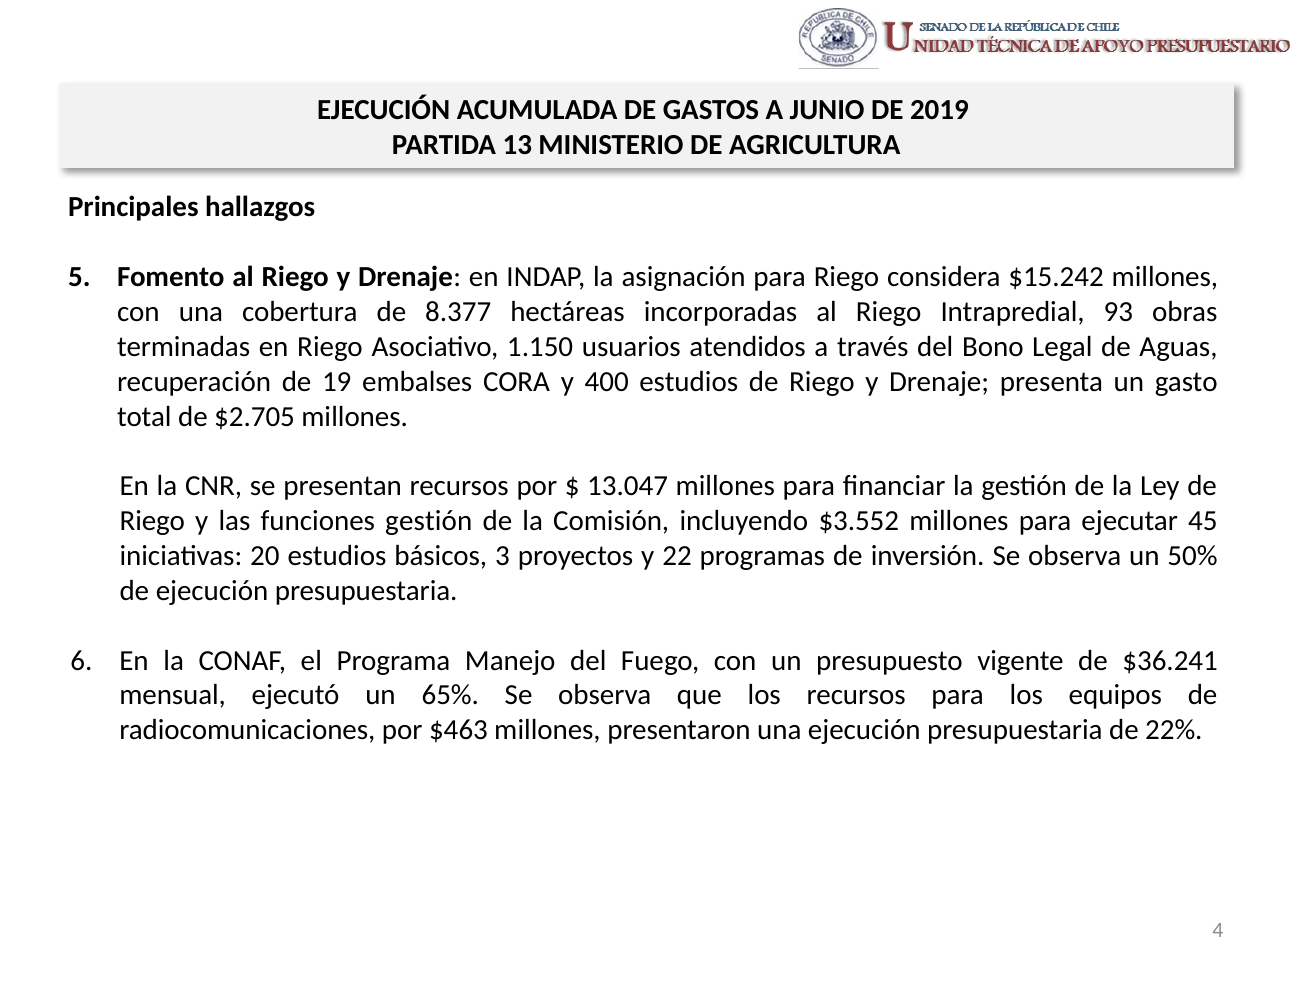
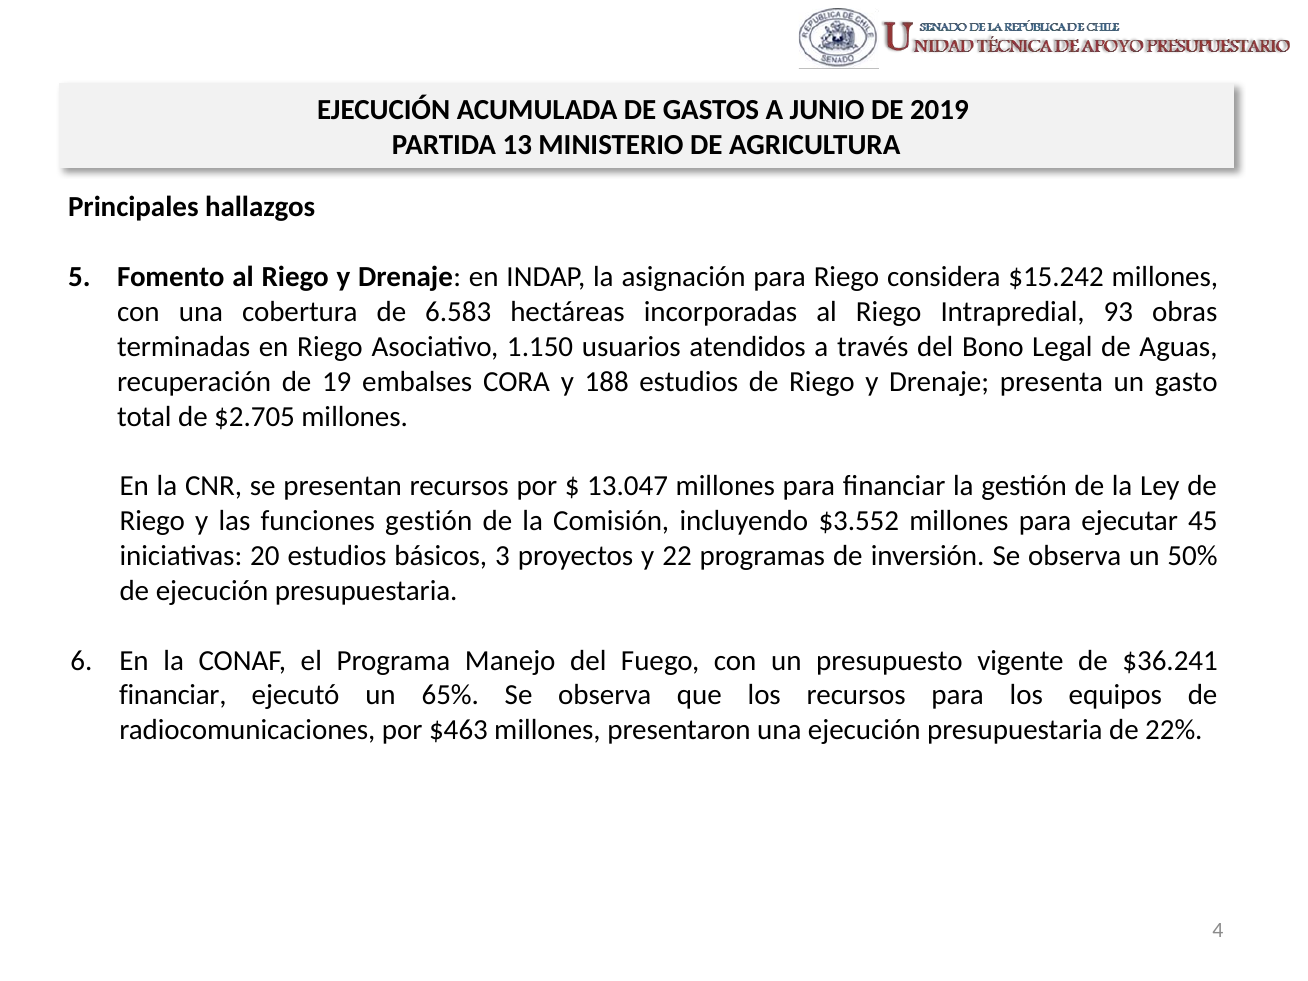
8.377: 8.377 -> 6.583 (458, 312)
400: 400 -> 188 (607, 382)
mensual: mensual -> financiar (173, 695)
